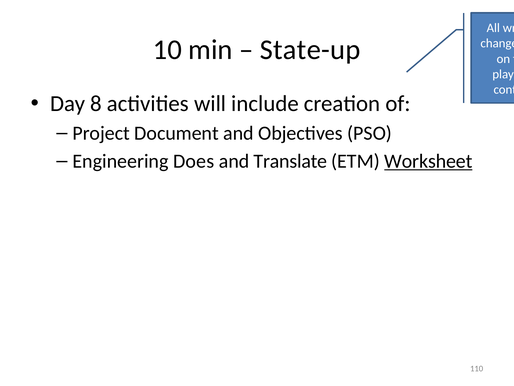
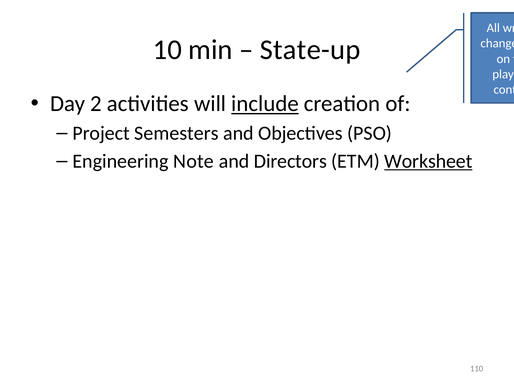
8: 8 -> 2 (96, 104)
include underline: none -> present (265, 104)
Document: Document -> Semesters (176, 133)
Does: Does -> Note (194, 161)
Translate: Translate -> Directors (290, 161)
